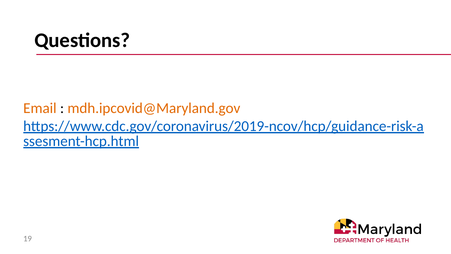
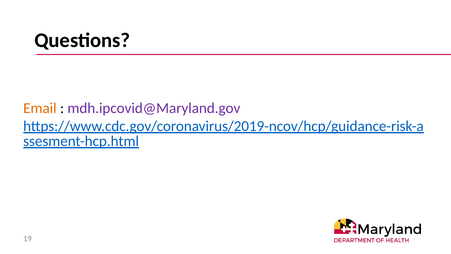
mdh.ipcovid@Maryland.gov colour: orange -> purple (154, 108)
